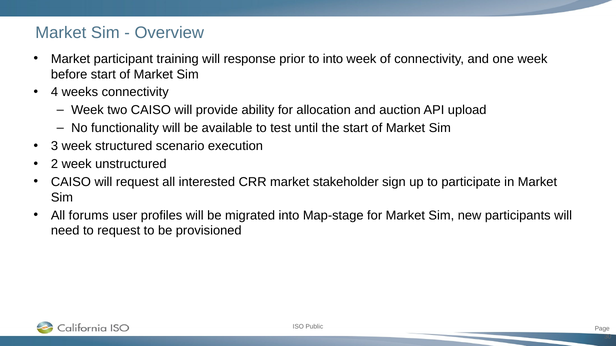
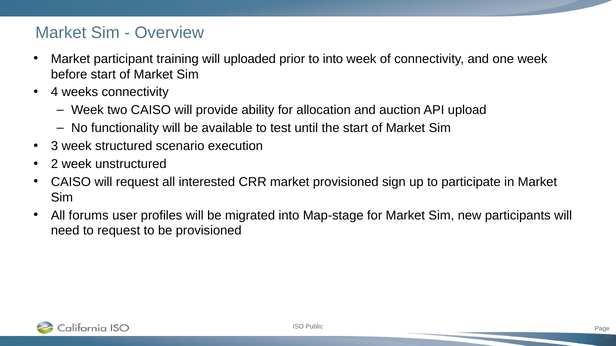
response: response -> uploaded (250, 59)
market stakeholder: stakeholder -> provisioned (346, 182)
